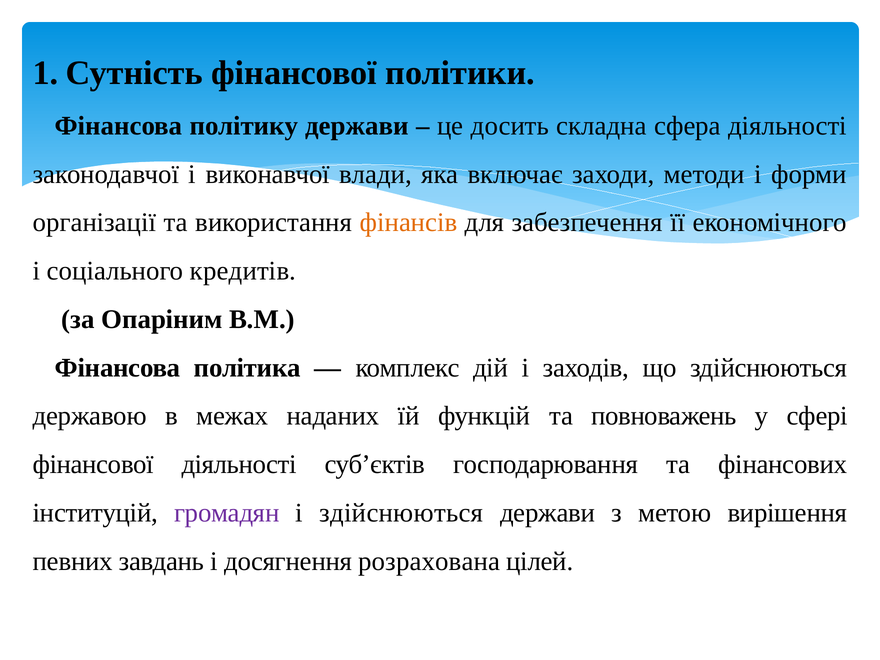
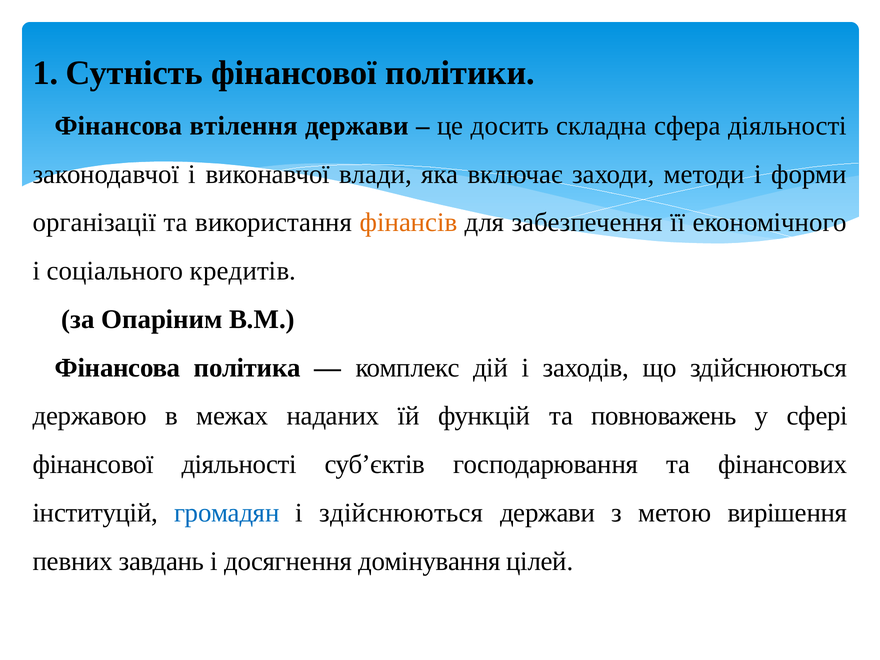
політику: політику -> втілення (244, 126)
громадян colour: purple -> blue (227, 513)
розрахована: розрахована -> домінування (429, 561)
